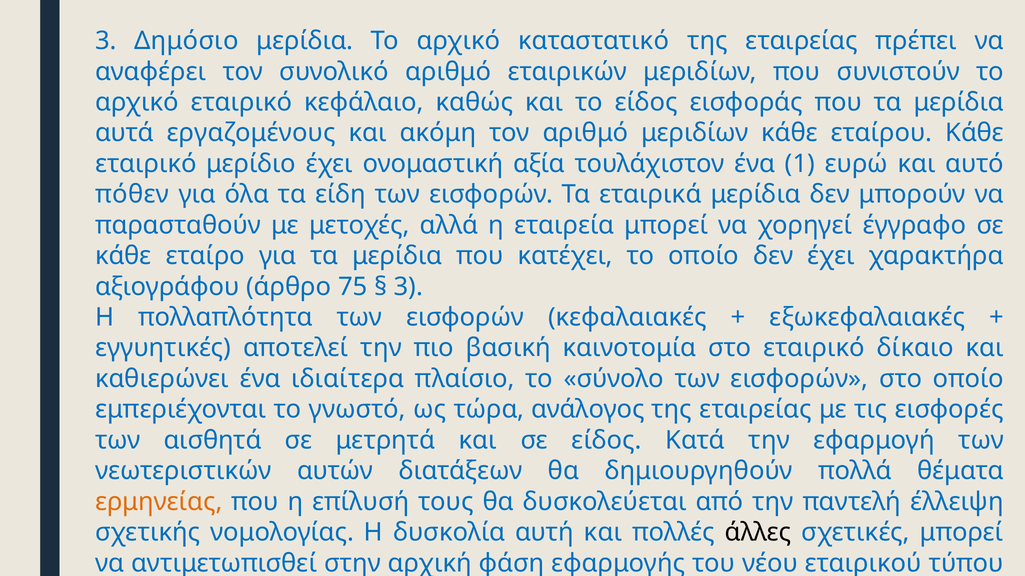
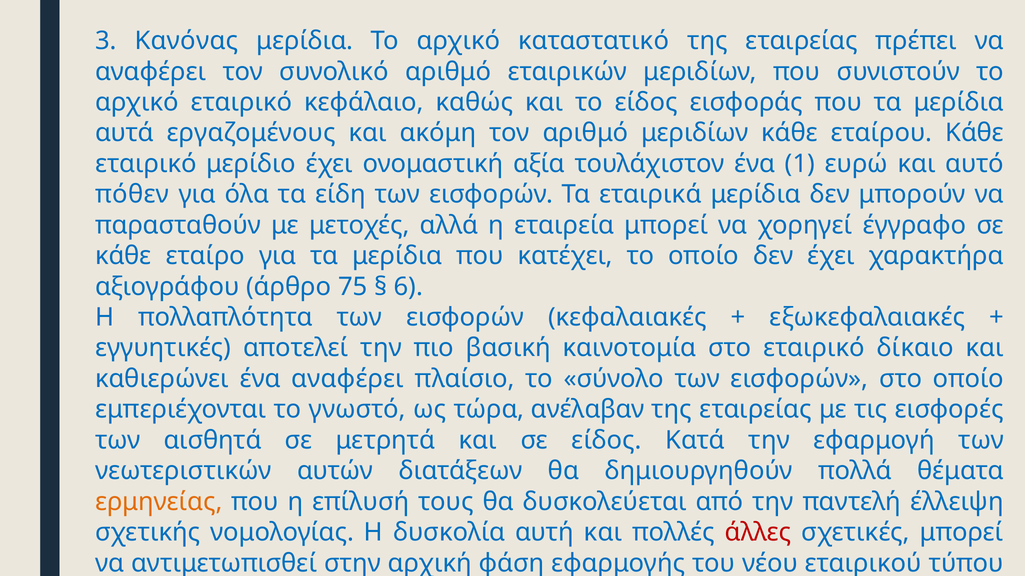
Δημόσιο: Δημόσιο -> Κανόνας (186, 41)
3: 3 -> 6 (408, 287)
ένα ιδιαίτερα: ιδιαίτερα -> αναφέρει (348, 379)
ανάλογος: ανάλογος -> ανέλαβαν (588, 410)
άλλες colour: black -> red (758, 533)
